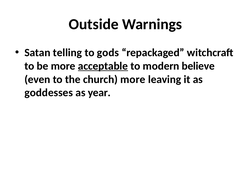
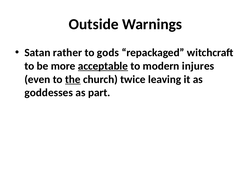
telling: telling -> rather (67, 53)
believe: believe -> injures (198, 66)
the underline: none -> present (73, 79)
church more: more -> twice (133, 79)
year: year -> part (99, 93)
